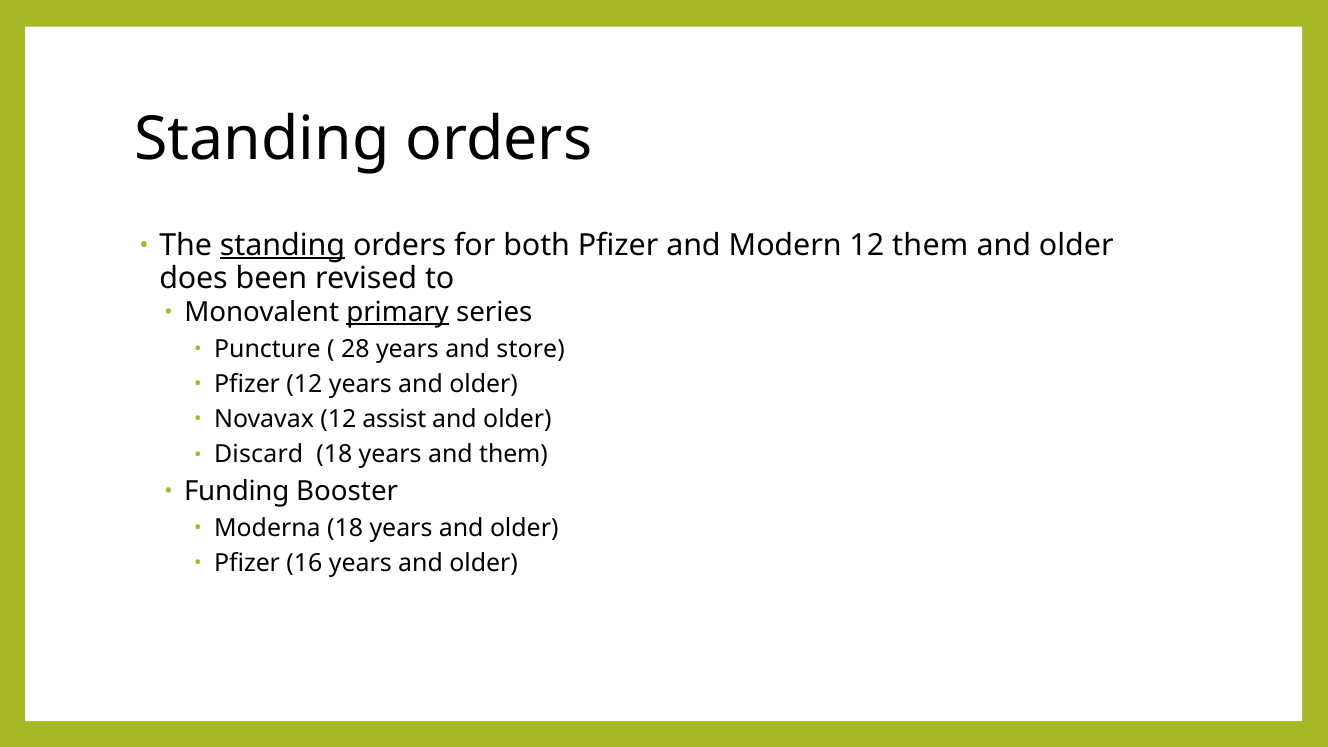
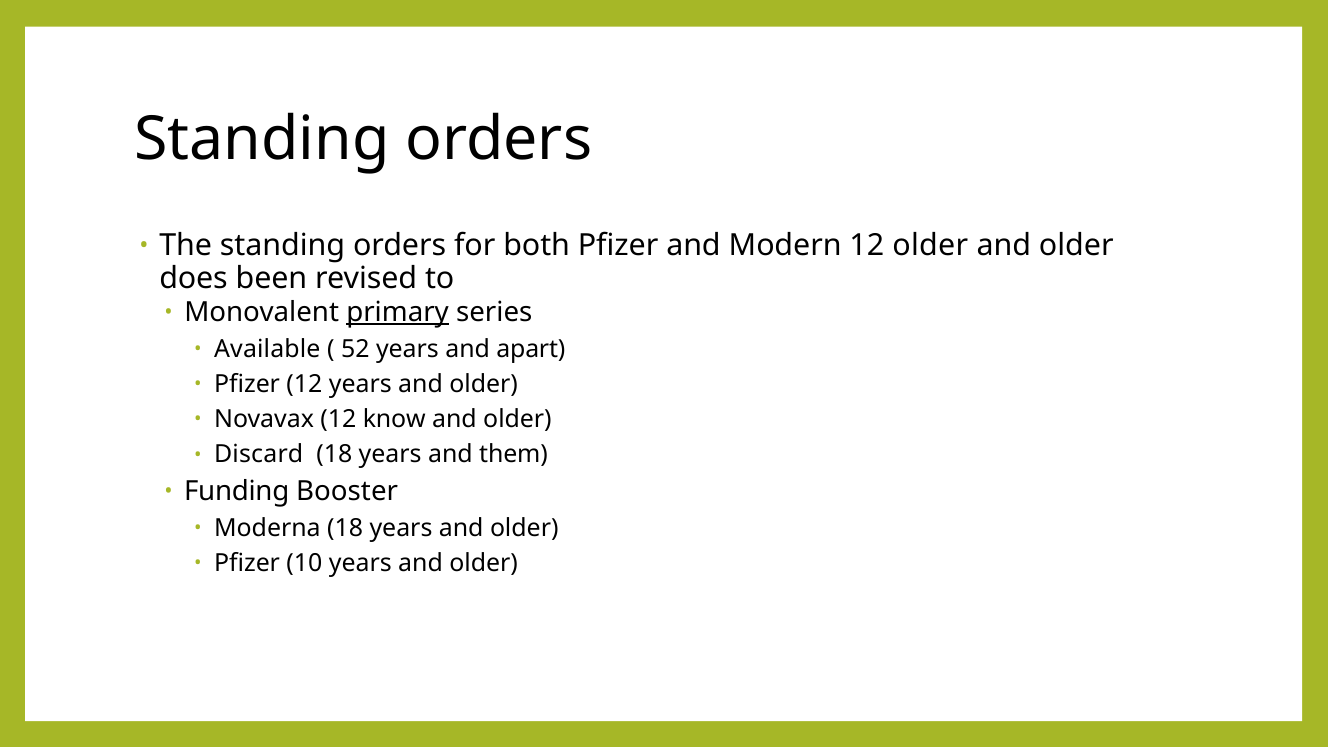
standing underline: present -> none (283, 245)
12 them: them -> older (930, 245)
Puncture: Puncture -> Available (267, 349)
28: 28 -> 52 (355, 349)
store: store -> apart (531, 349)
assist: assist -> know (394, 420)
16: 16 -> 10 (304, 563)
